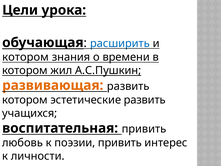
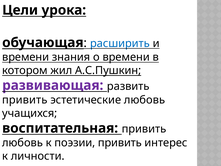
котором: котором -> времени (26, 57)
развивающая colour: orange -> purple (53, 85)
котором: котором -> привить (25, 100)
эстетические развить: развить -> любовь (145, 100)
